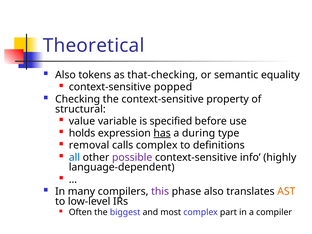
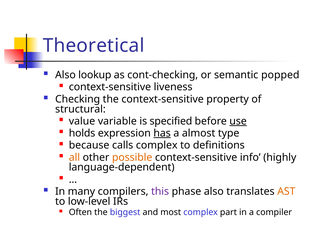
tokens: tokens -> lookup (95, 75)
that-checking: that-checking -> cont-checking (163, 75)
equality: equality -> popped (280, 75)
popped: popped -> liveness (173, 87)
use underline: none -> present (238, 121)
during: during -> almost (199, 133)
removal: removal -> because (89, 145)
all colour: blue -> orange (74, 157)
possible colour: purple -> orange (132, 157)
